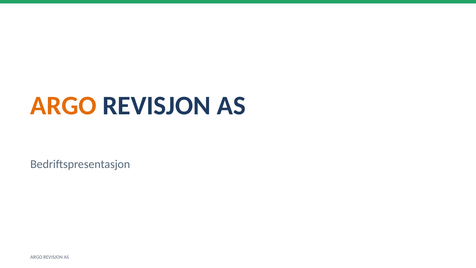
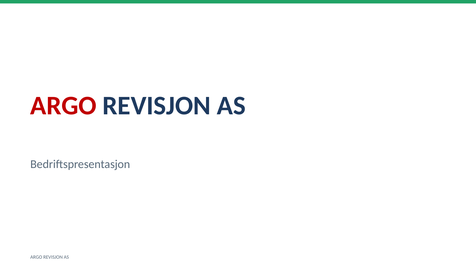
ARGO colour: orange -> red (63, 106)
